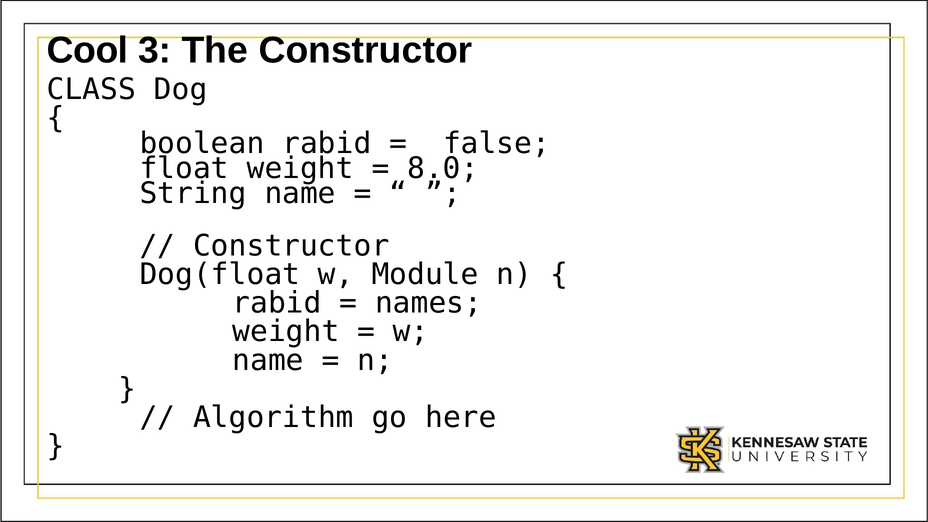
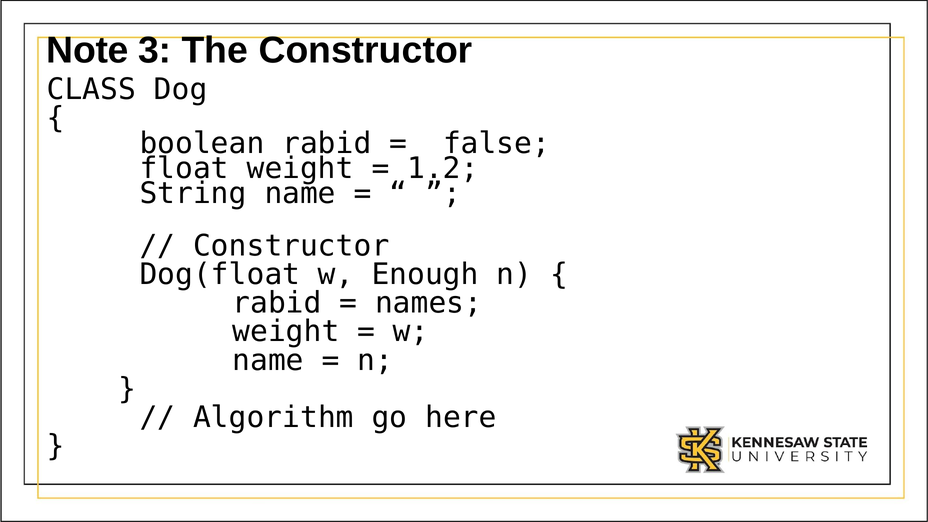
Cool: Cool -> Note (87, 50)
8.0: 8.0 -> 1.2 (443, 168)
Module: Module -> Enough (425, 275)
